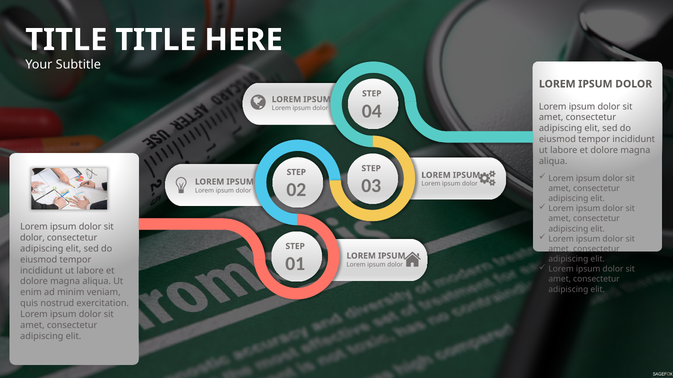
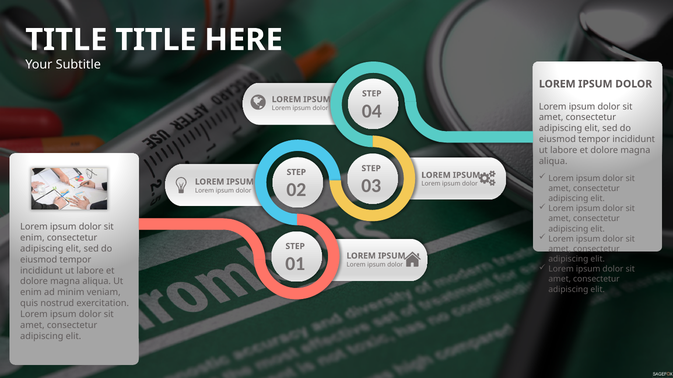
dolor: dolor -> enim (32, 238)
